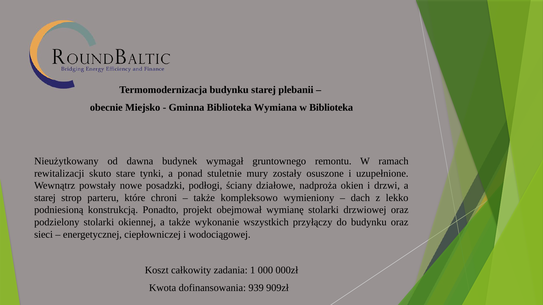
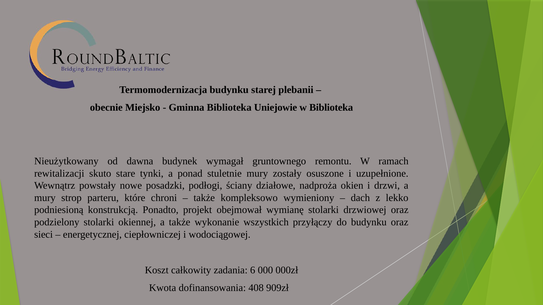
Wymiana: Wymiana -> Uniejowie (276, 108)
starej: starej -> mury (45, 198)
1: 1 -> 6 (253, 270)
939: 939 -> 408 (256, 288)
